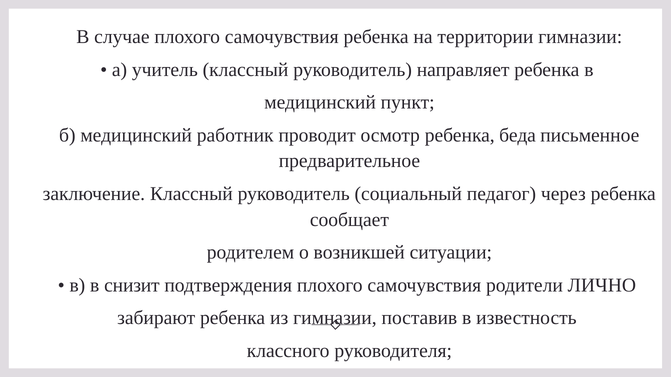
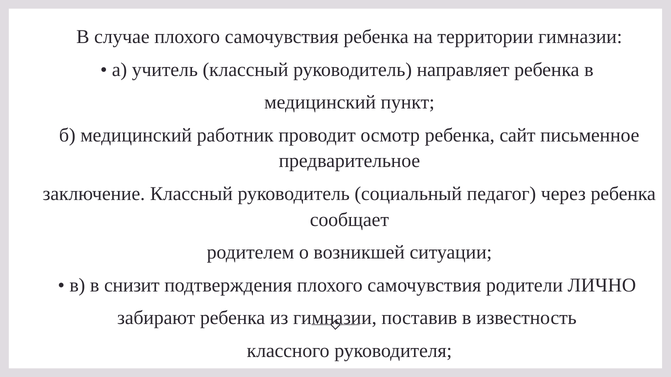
беда: беда -> сайт (518, 135)
